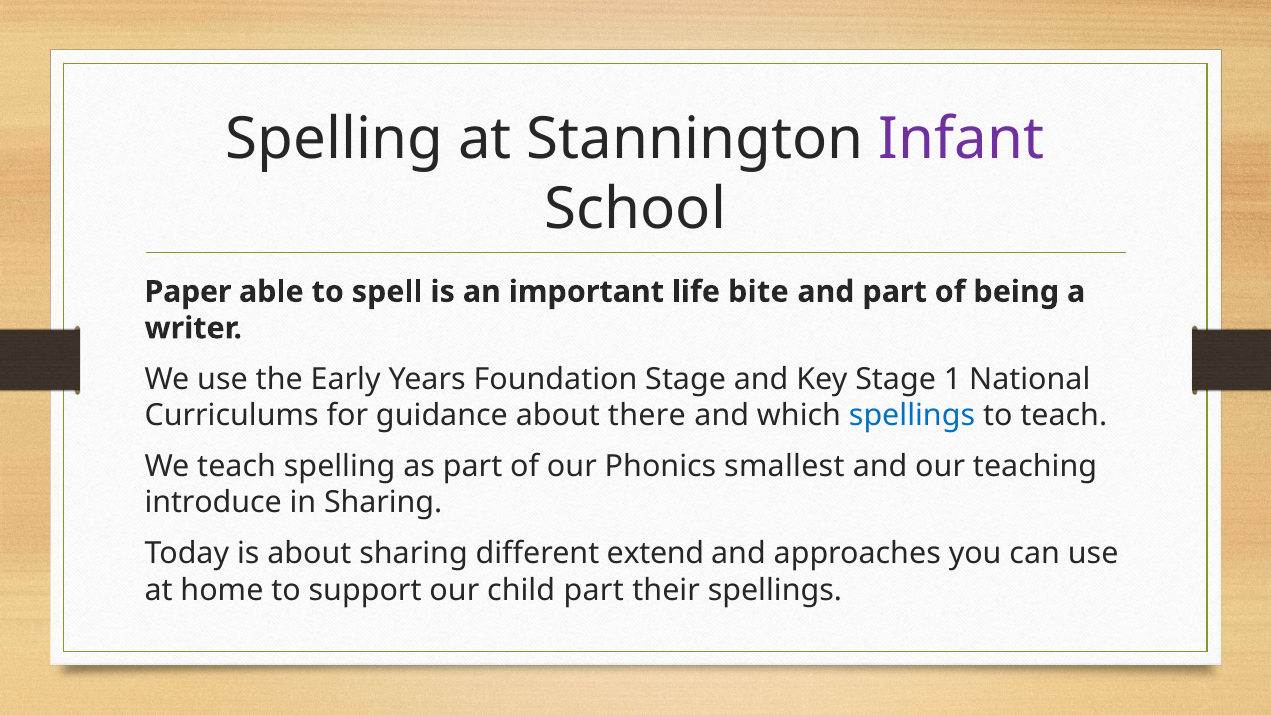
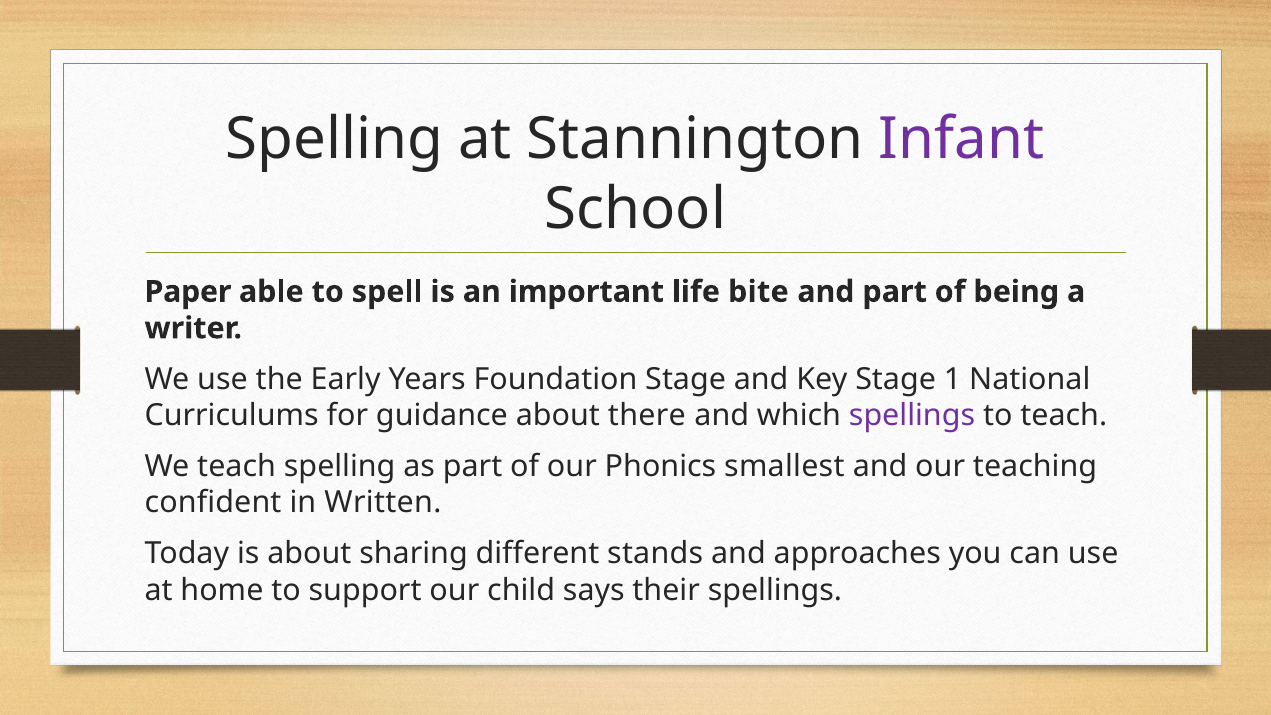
spellings colour: blue -> purple (912, 416)
introduce: introduce -> confident (213, 503)
in Sharing: Sharing -> Written (383, 503)
extend: extend -> stands (655, 554)
child part: part -> says (594, 590)
